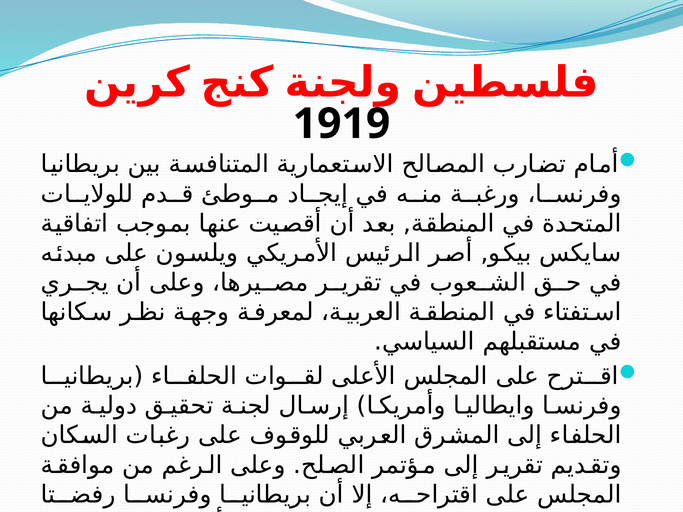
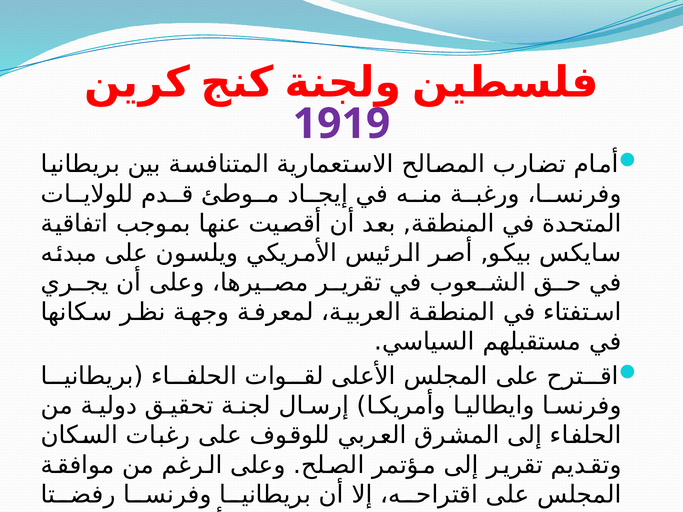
1919 colour: black -> purple (341, 124)
